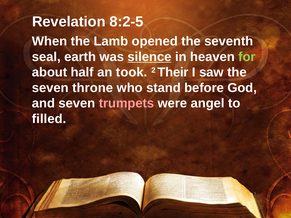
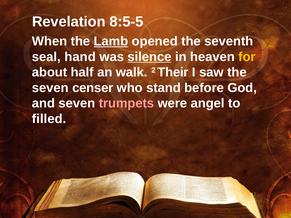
8:2-5: 8:2-5 -> 8:5-5 (126, 22)
Lamb underline: none -> present (111, 41)
earth: earth -> hand (80, 57)
for colour: light green -> yellow (247, 57)
took: took -> walk (132, 72)
throne: throne -> censer (93, 88)
